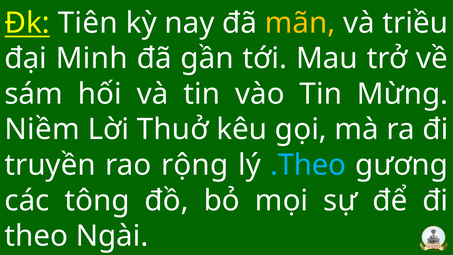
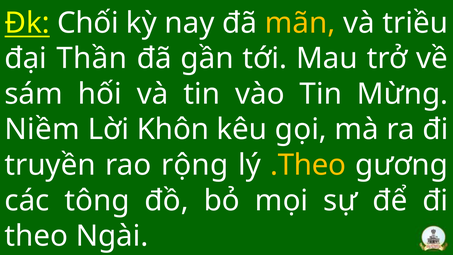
Tiên: Tiên -> Chối (88, 23)
Minh: Minh -> Thần (92, 58)
Thuở: Thuở -> Khôn (173, 129)
.Theo colour: light blue -> yellow (308, 165)
